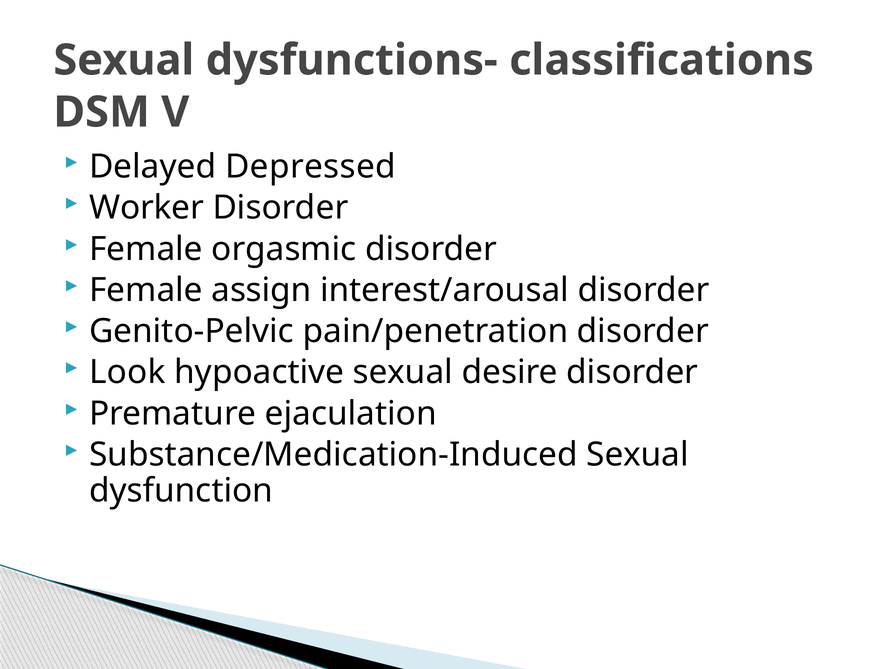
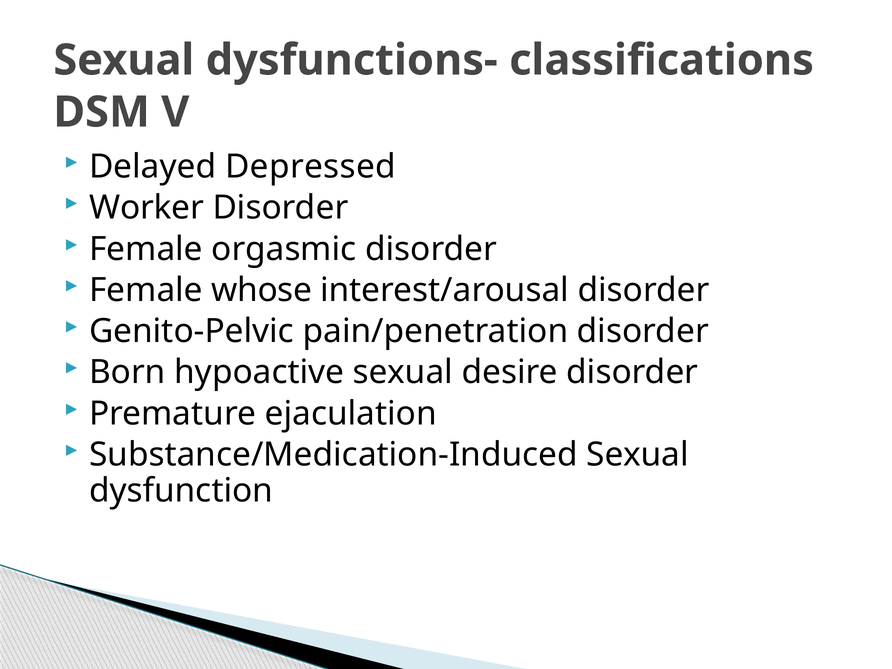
assign: assign -> whose (262, 290)
Look: Look -> Born (127, 372)
